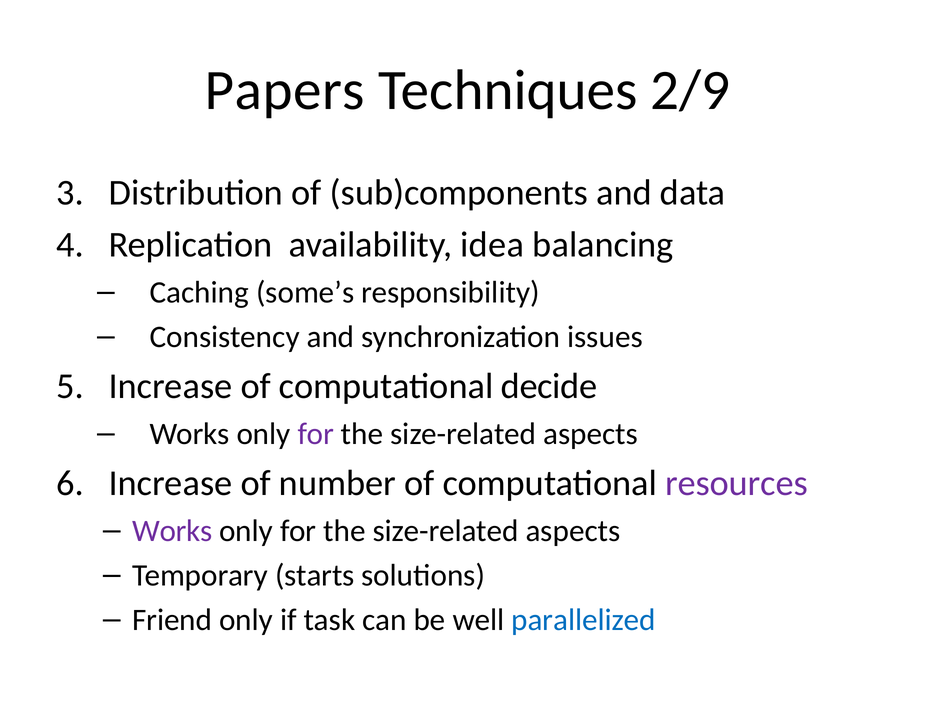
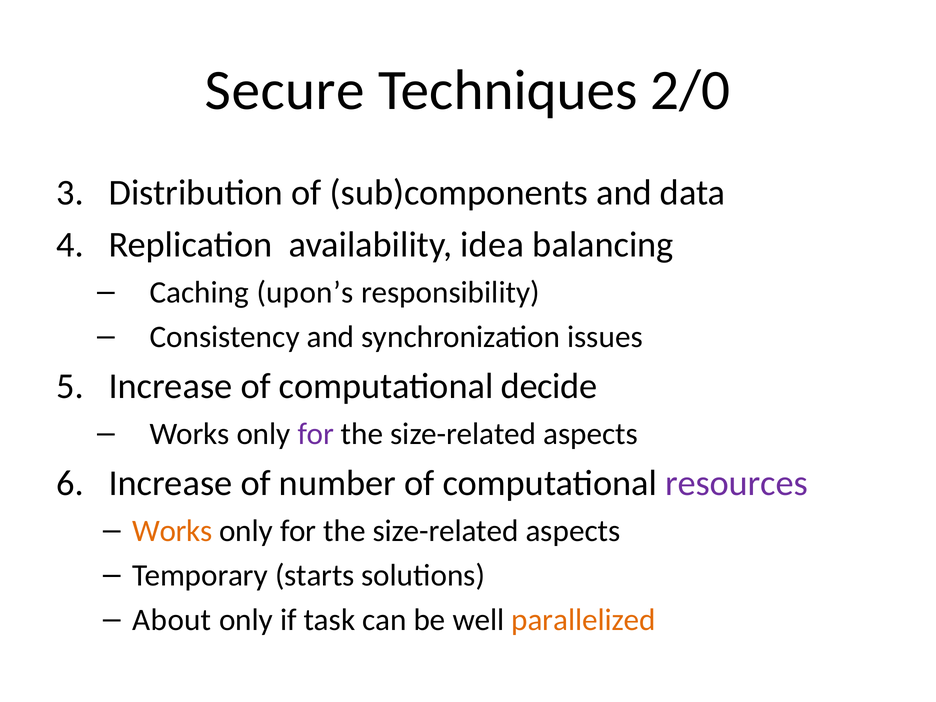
Papers: Papers -> Secure (285, 91)
2/9: 2/9 -> 2/0 (690, 91)
some’s: some’s -> upon’s (305, 292)
Works colour: purple -> orange (172, 531)
Friend: Friend -> About (172, 620)
parallelized colour: blue -> orange (583, 620)
